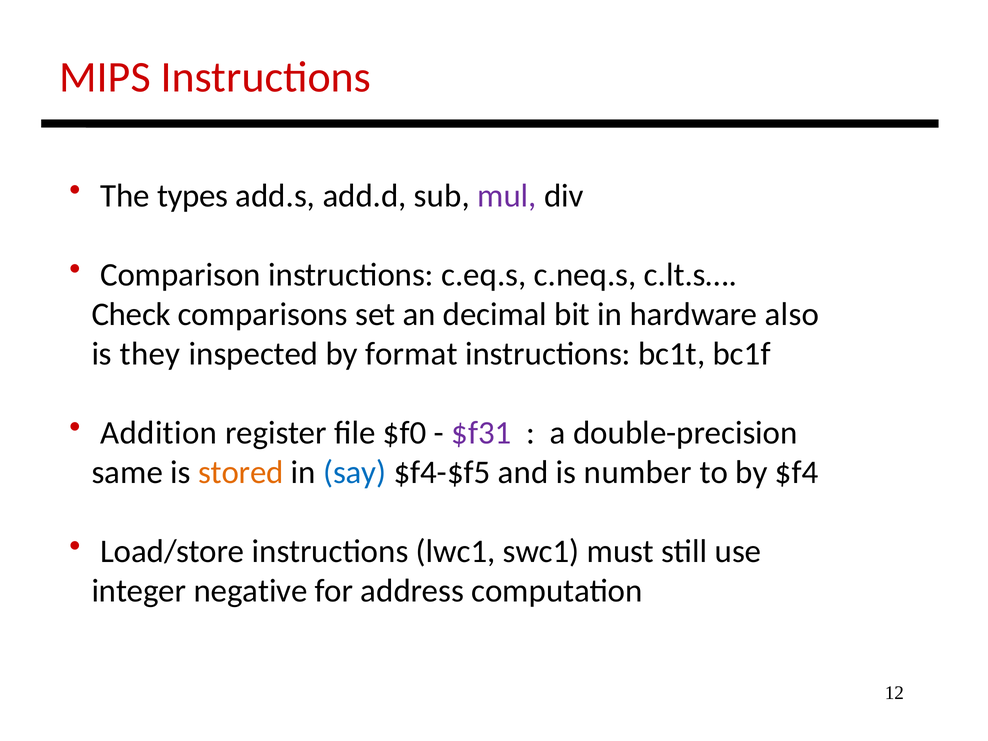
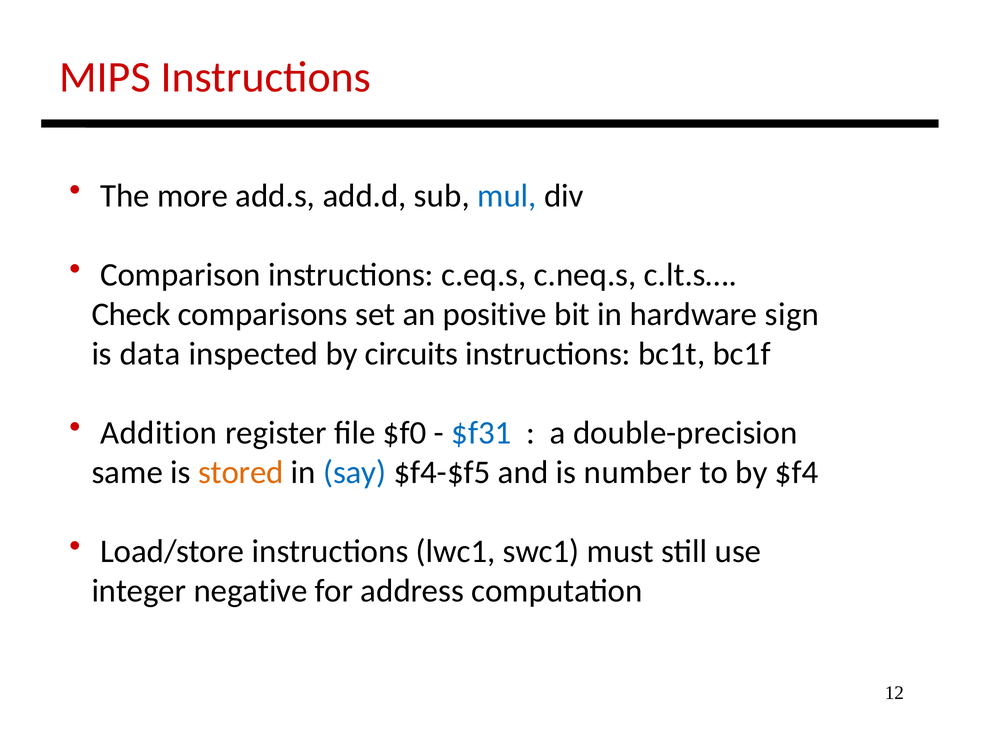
types: types -> more (193, 196)
mul colour: purple -> blue (507, 196)
decimal: decimal -> positive (495, 314)
also: also -> sign (792, 314)
they: they -> data (150, 354)
format: format -> circuits (412, 354)
$f31 colour: purple -> blue (481, 433)
